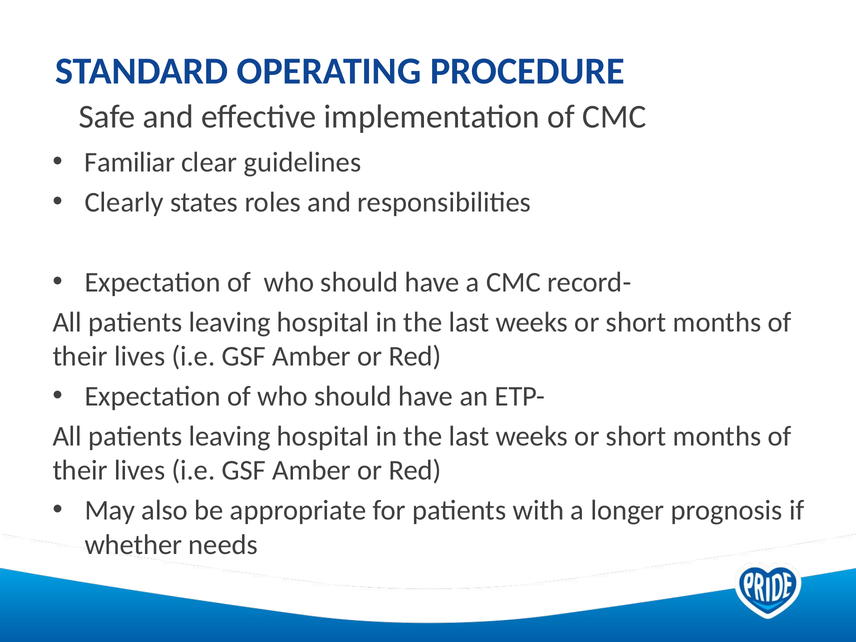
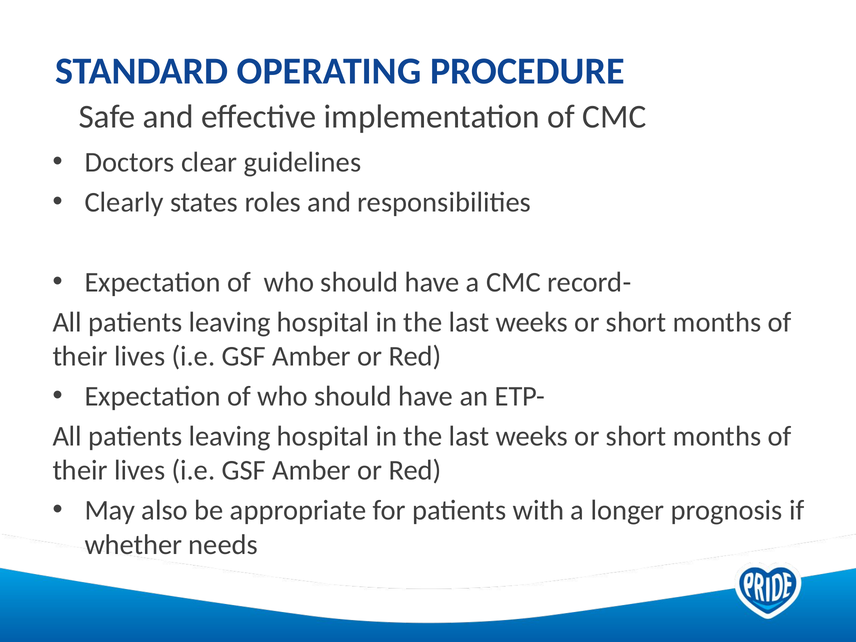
Familiar: Familiar -> Doctors (130, 162)
